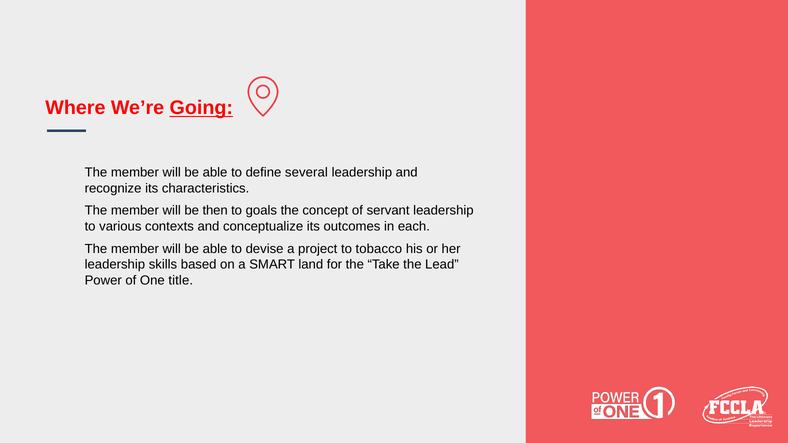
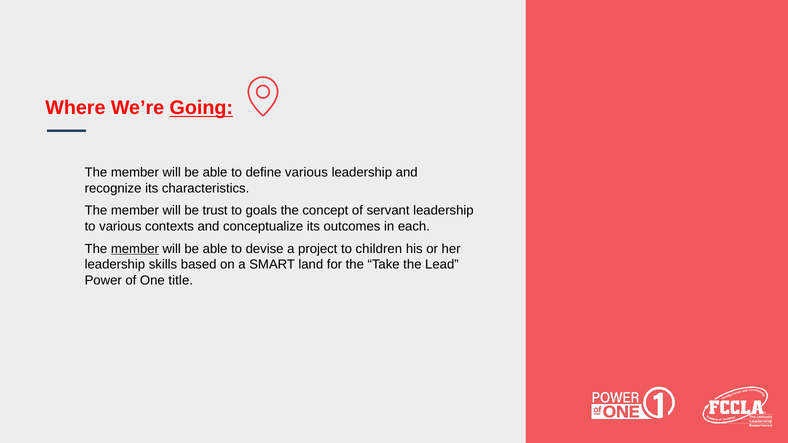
define several: several -> various (306, 173)
then: then -> trust (215, 211)
member underline: none -> present (135, 249)
tobacco: tobacco -> children (379, 249)
